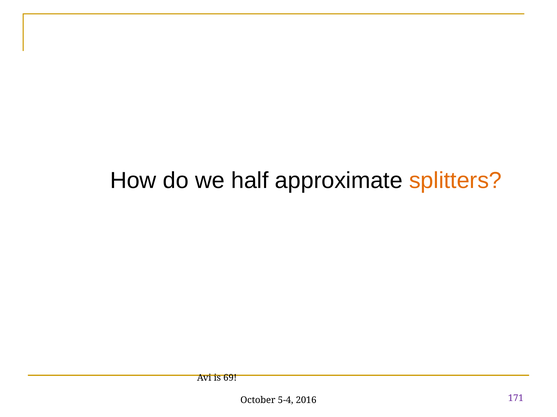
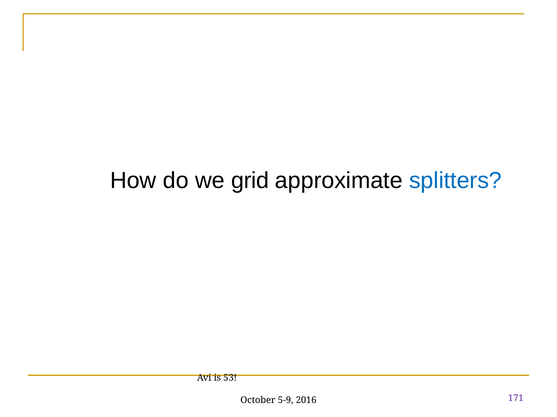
half: half -> grid (250, 181)
splitters colour: orange -> blue (455, 181)
69: 69 -> 53 (230, 378)
5-4: 5-4 -> 5-9 (286, 401)
